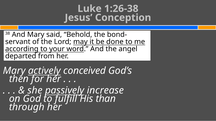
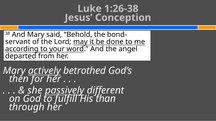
conceived: conceived -> betrothed (85, 71)
increase: increase -> different (105, 91)
